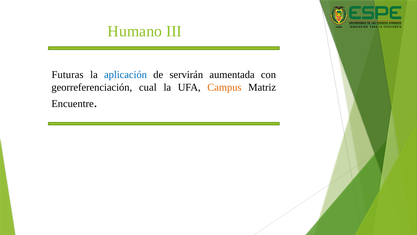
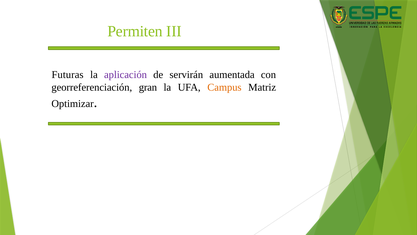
Humano: Humano -> Permiten (135, 31)
aplicación colour: blue -> purple (126, 75)
cual: cual -> gran (148, 87)
Encuentre: Encuentre -> Optimizar (73, 104)
